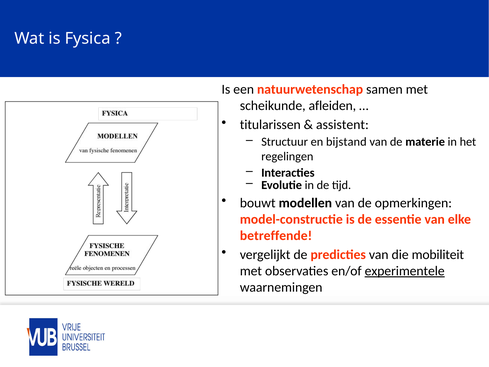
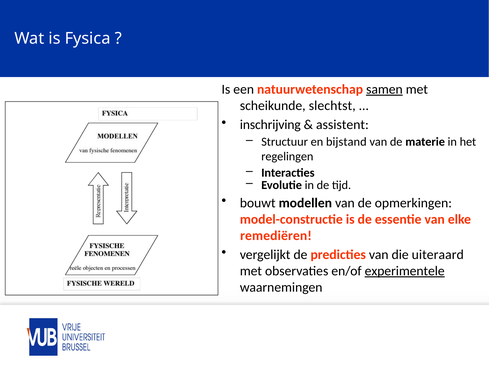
samen underline: none -> present (384, 89)
afleiden: afleiden -> slechtst (332, 106)
titularissen: titularissen -> inschrijving (270, 125)
betreffende: betreffende -> remediëren (276, 235)
mobiliteit: mobiliteit -> uiteraard (438, 254)
